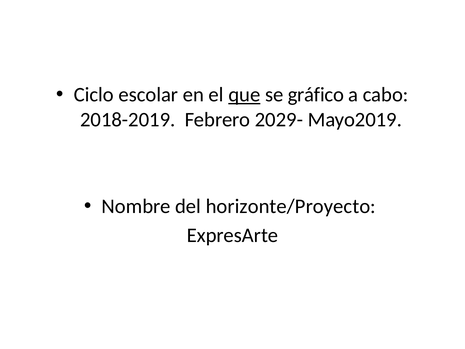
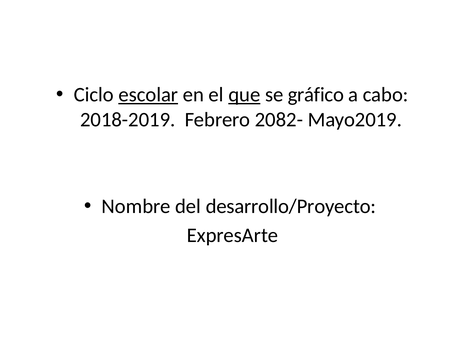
escolar underline: none -> present (148, 95)
2029-: 2029- -> 2082- (279, 119)
horizonte/Proyecto: horizonte/Proyecto -> desarrollo/Proyecto (291, 206)
